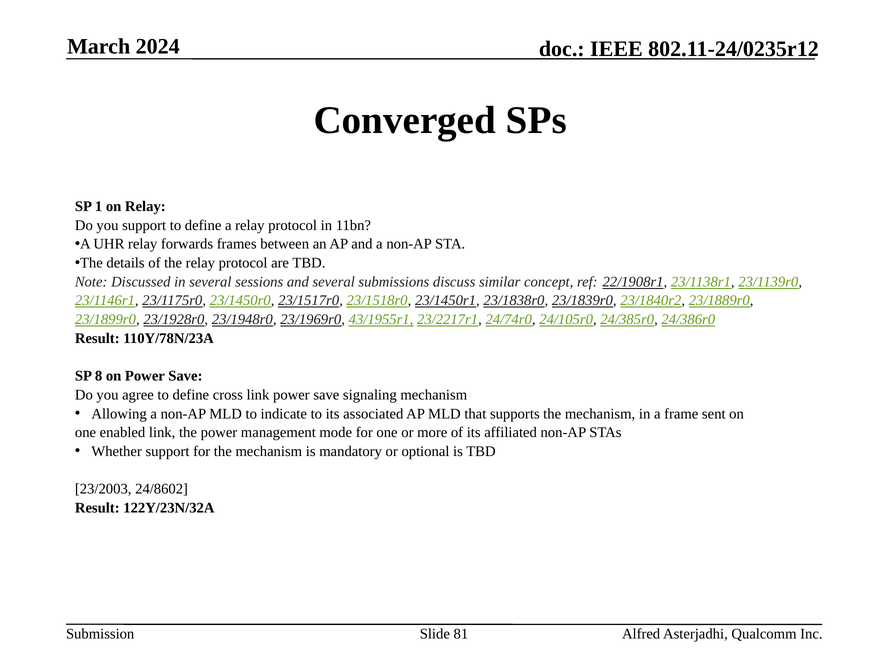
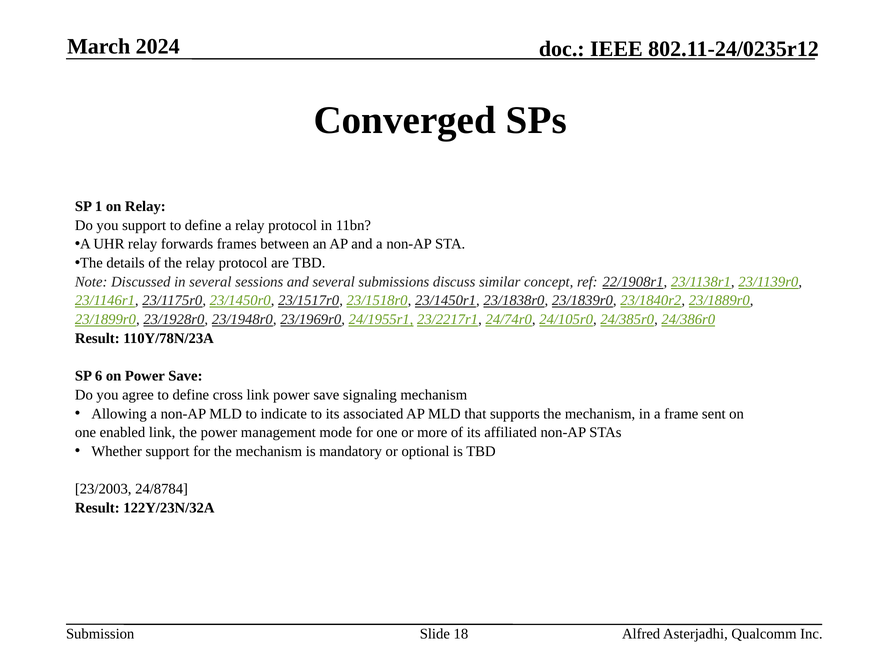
43/1955r1: 43/1955r1 -> 24/1955r1 (381, 319)
8: 8 -> 6 (99, 376)
24/8602: 24/8602 -> 24/8784 (162, 489)
81: 81 -> 18 (461, 634)
